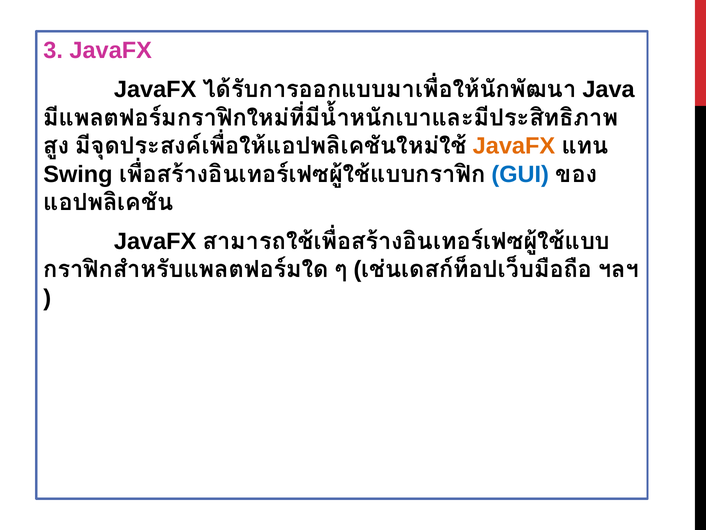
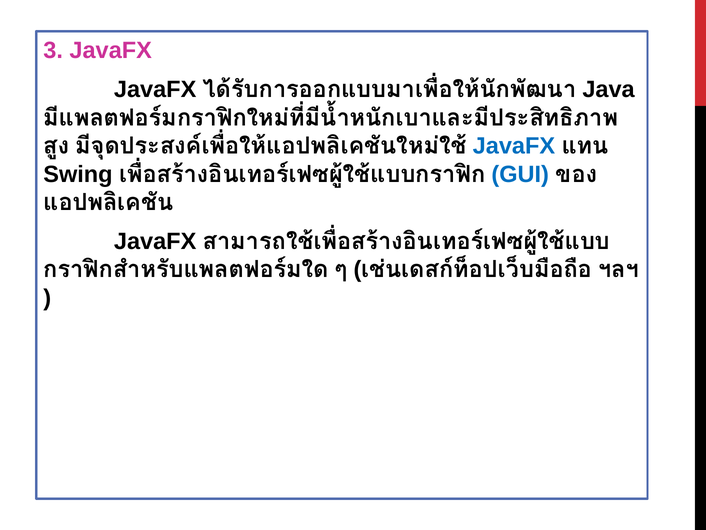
JavaFX colour: orange -> blue (514, 146)
